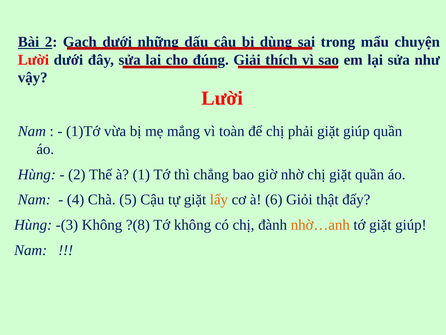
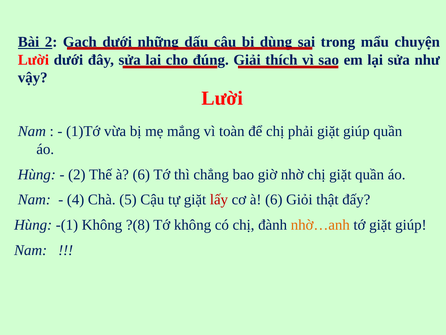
Thế à 1: 1 -> 6 (141, 174)
lấy colour: orange -> red (219, 199)
-(3: -(3 -> -(1 (67, 225)
